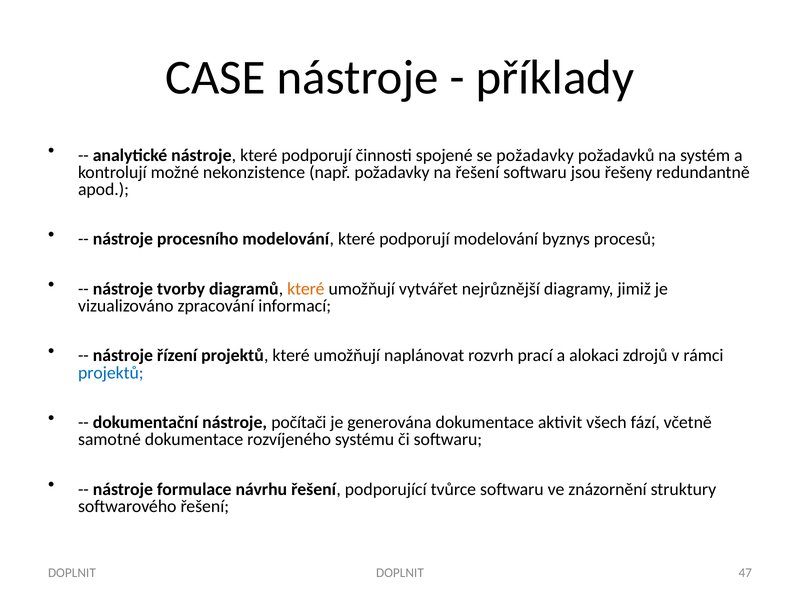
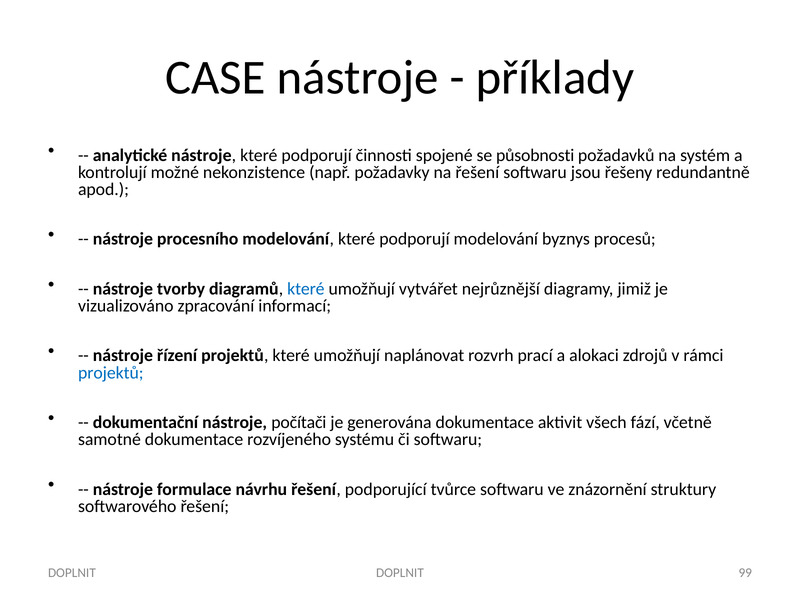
se požadavky: požadavky -> působnosti (535, 155)
které colour: orange -> blue (306, 289)
47: 47 -> 99 (745, 573)
